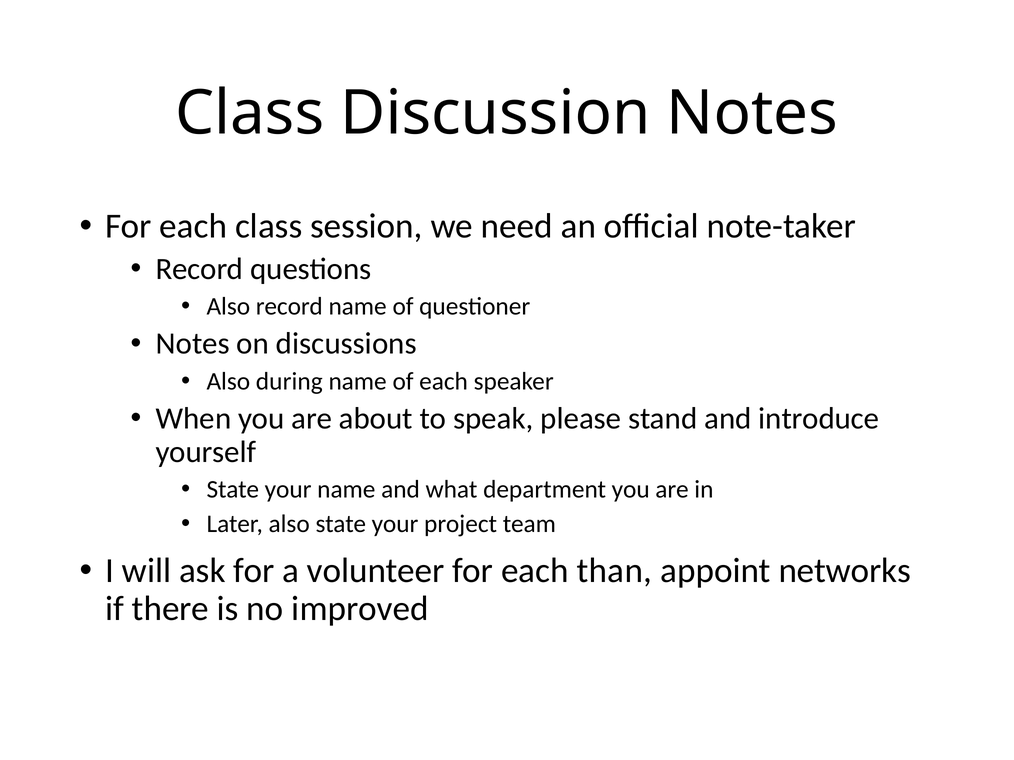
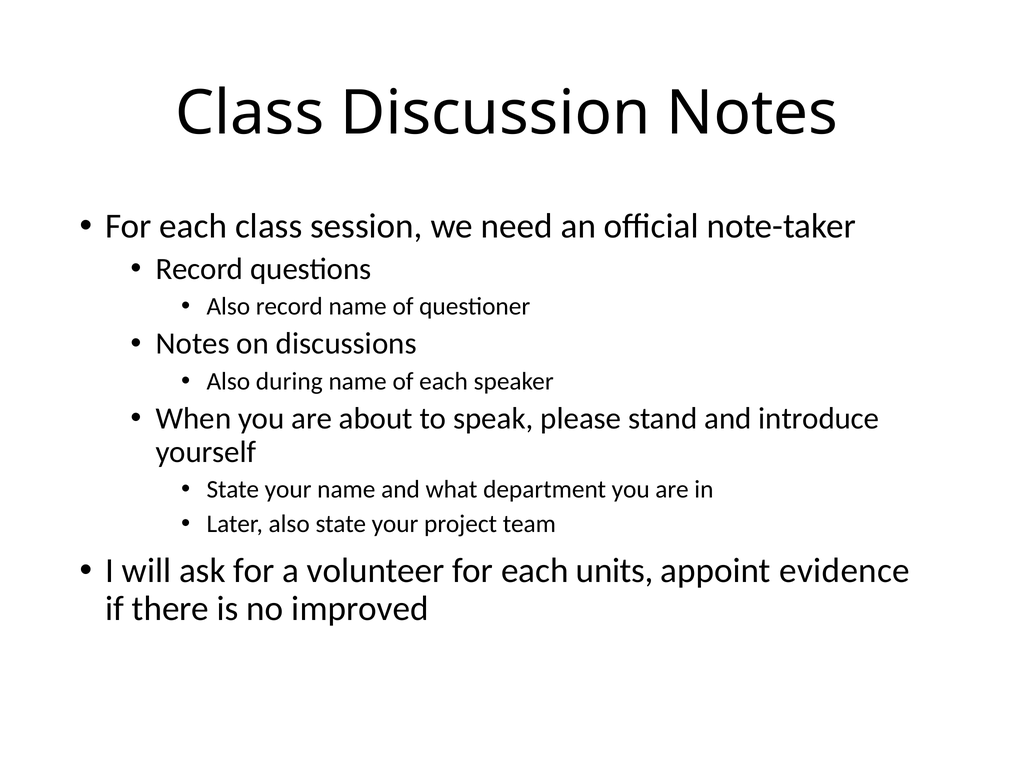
than: than -> units (615, 571)
networks: networks -> evidence (845, 571)
